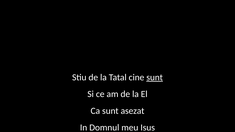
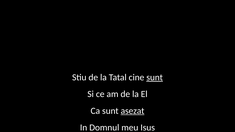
asezat underline: none -> present (133, 111)
